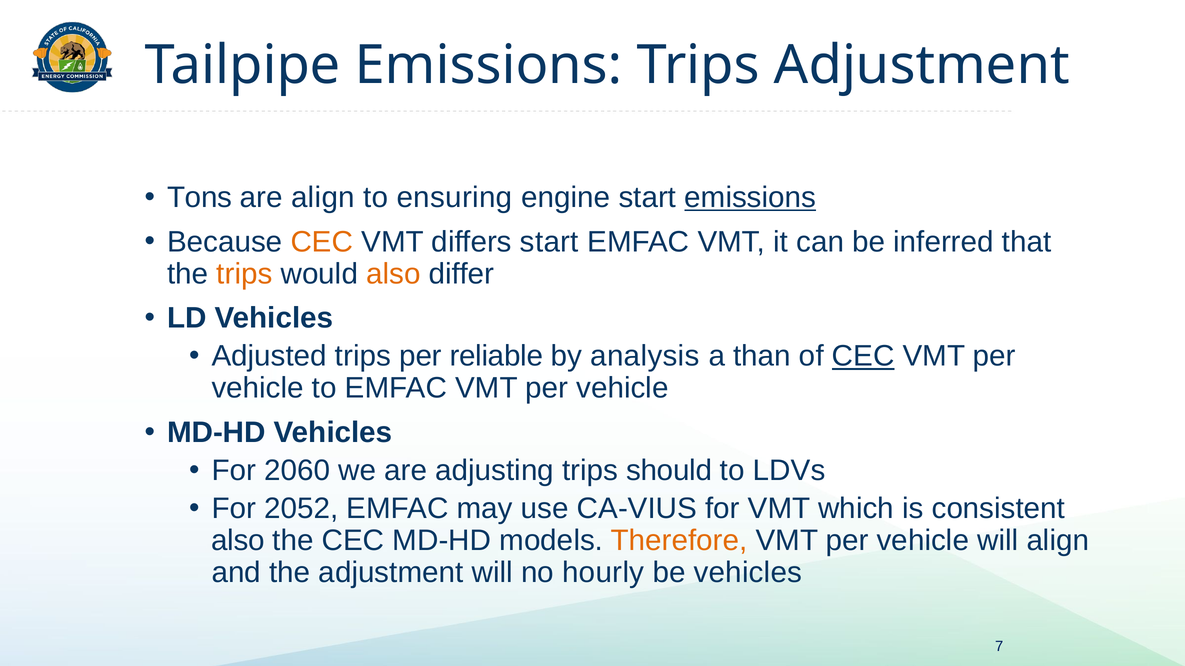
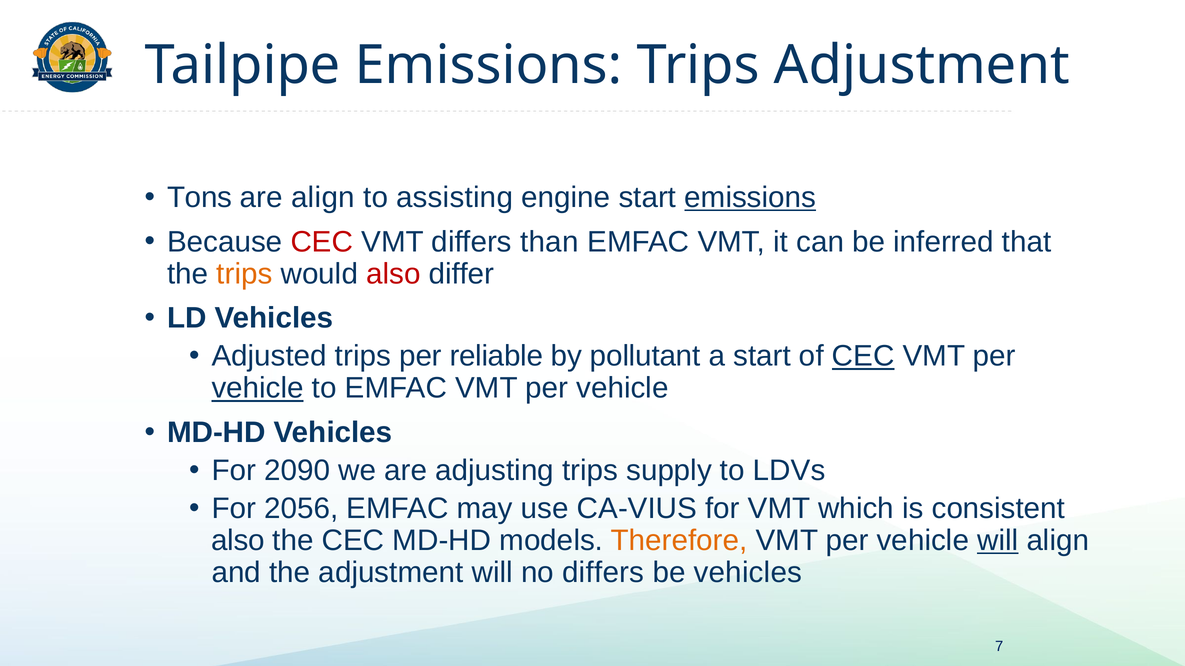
ensuring: ensuring -> assisting (455, 198)
CEC colour: orange -> red (322, 242)
differs start: start -> than (549, 242)
also colour: orange -> red (393, 274)
analysis: analysis -> pollutant (645, 356)
a than: than -> start (762, 356)
vehicle underline: none -> present (258, 388)
2060: 2060 -> 2090 (297, 471)
should: should -> supply (669, 471)
2052: 2052 -> 2056 (301, 509)
will underline: none -> present (998, 541)
no hourly: hourly -> differs (603, 573)
